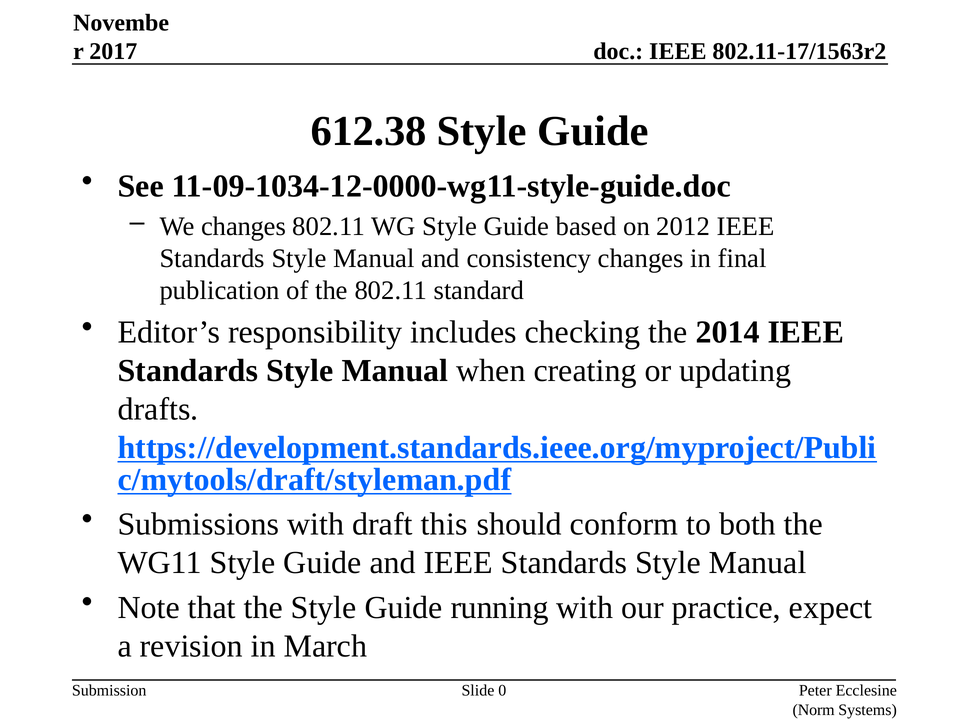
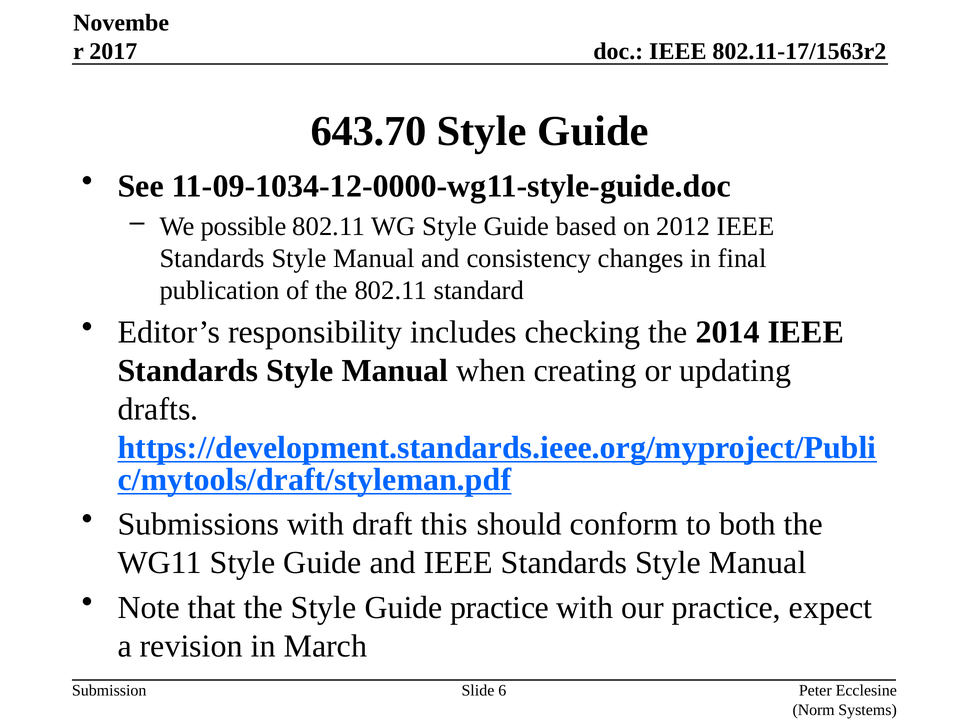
612.38: 612.38 -> 643.70 (369, 131)
We changes: changes -> possible (244, 226)
Guide running: running -> practice (500, 608)
0: 0 -> 6 (502, 691)
